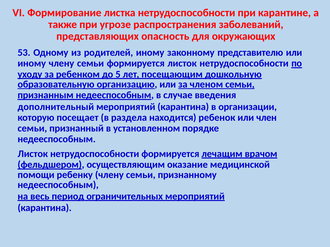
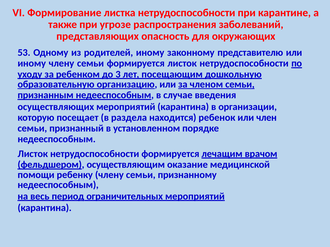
5: 5 -> 3 (118, 74)
дополнительный: дополнительный -> осуществляющих (56, 107)
